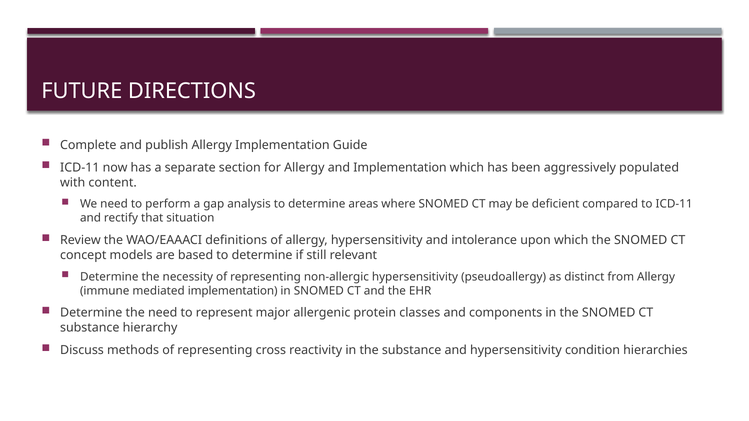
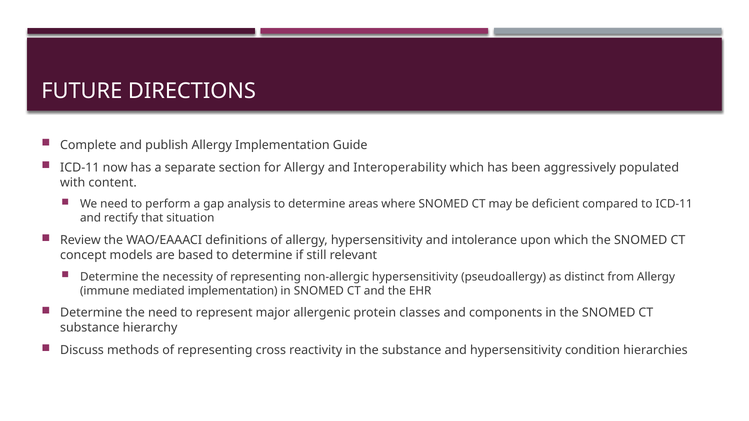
and Implementation: Implementation -> Interoperability (400, 168)
